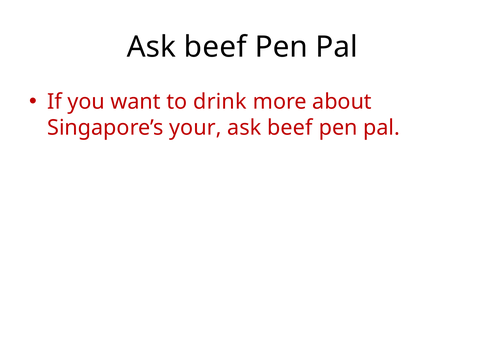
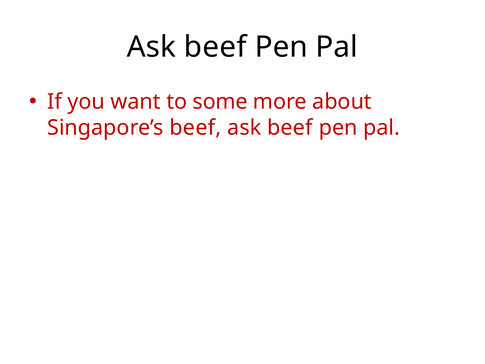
drink: drink -> some (220, 102)
Singapore’s your: your -> beef (195, 128)
